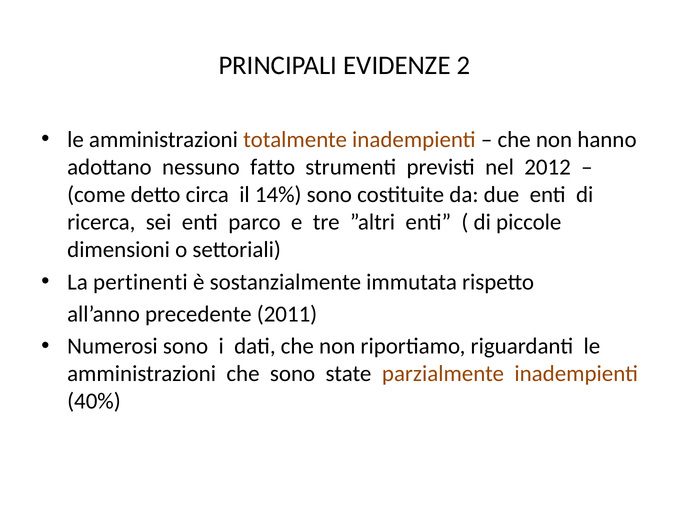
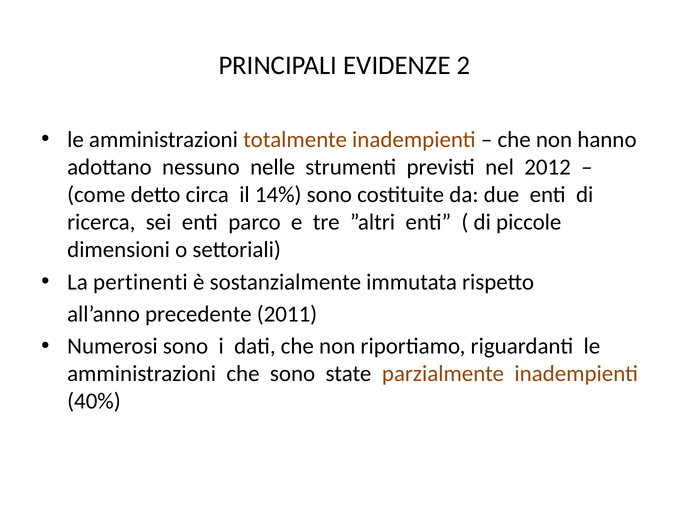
fatto: fatto -> nelle (273, 167)
